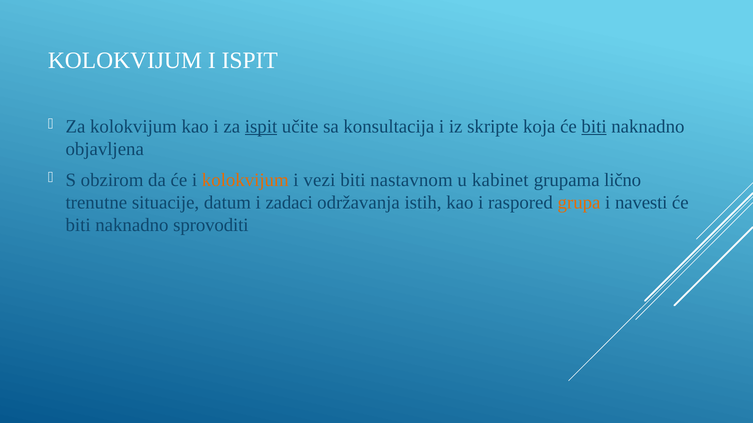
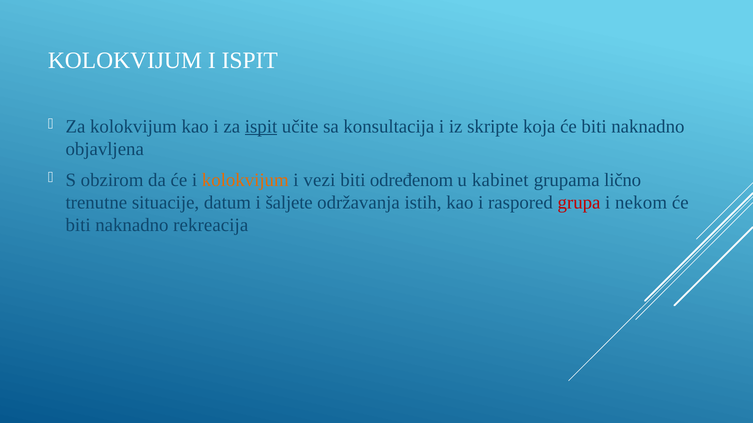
biti underline: present -> none (594, 127)
nastavnom: nastavnom -> određenom (412, 180)
zadaci: zadaci -> šaljete (289, 203)
grupa colour: orange -> red (579, 203)
navesti: navesti -> nekom (641, 203)
sprovoditi: sprovoditi -> rekreacija (211, 225)
